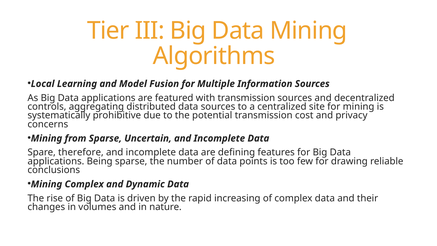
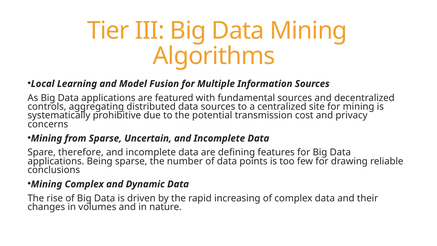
with transmission: transmission -> fundamental (246, 98)
